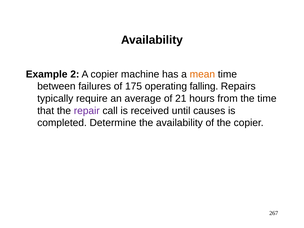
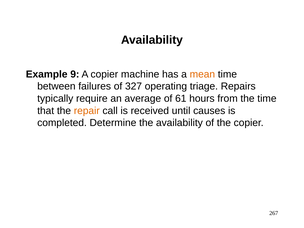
2: 2 -> 9 (75, 74)
175: 175 -> 327 (134, 86)
falling: falling -> triage (204, 86)
21: 21 -> 61 (181, 98)
repair colour: purple -> orange (87, 111)
